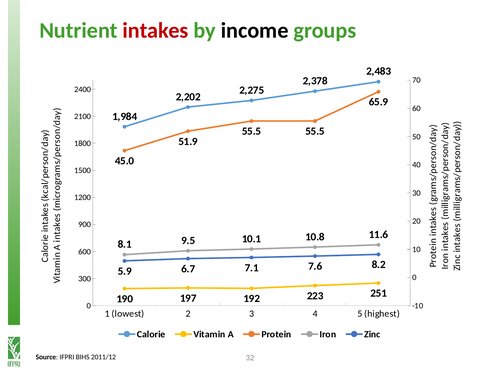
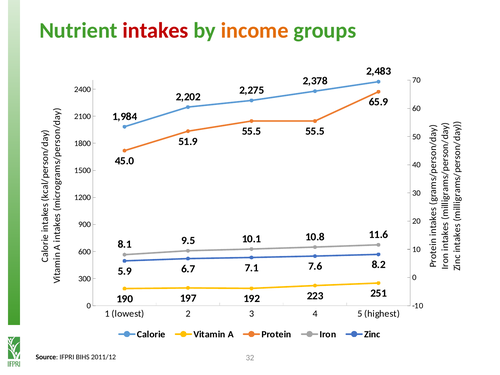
income colour: black -> orange (255, 31)
